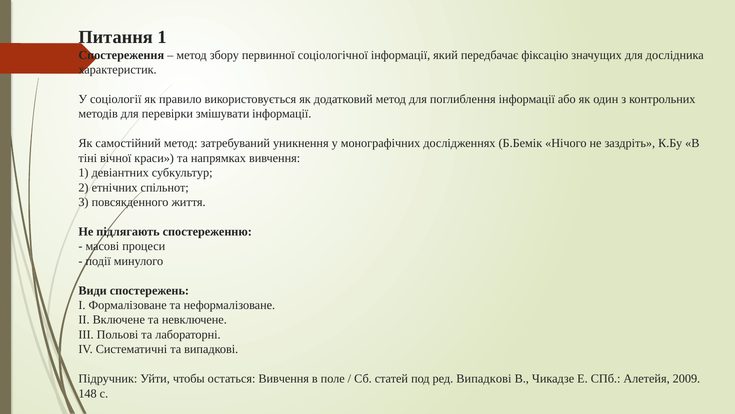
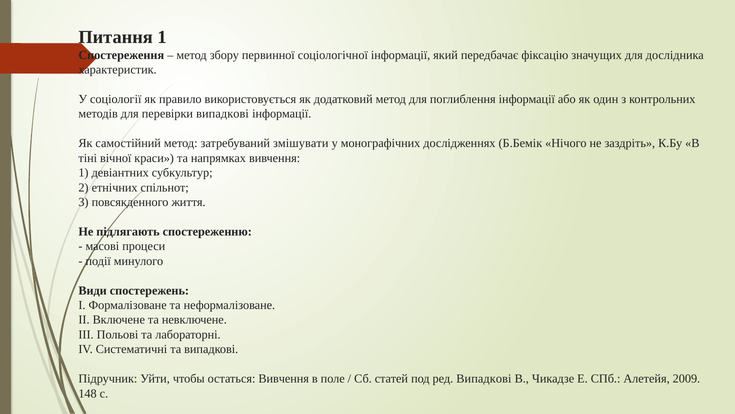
перевірки змішувати: змішувати -> випадкові (223, 114)
уникнення: уникнення -> змішувати (301, 143)
